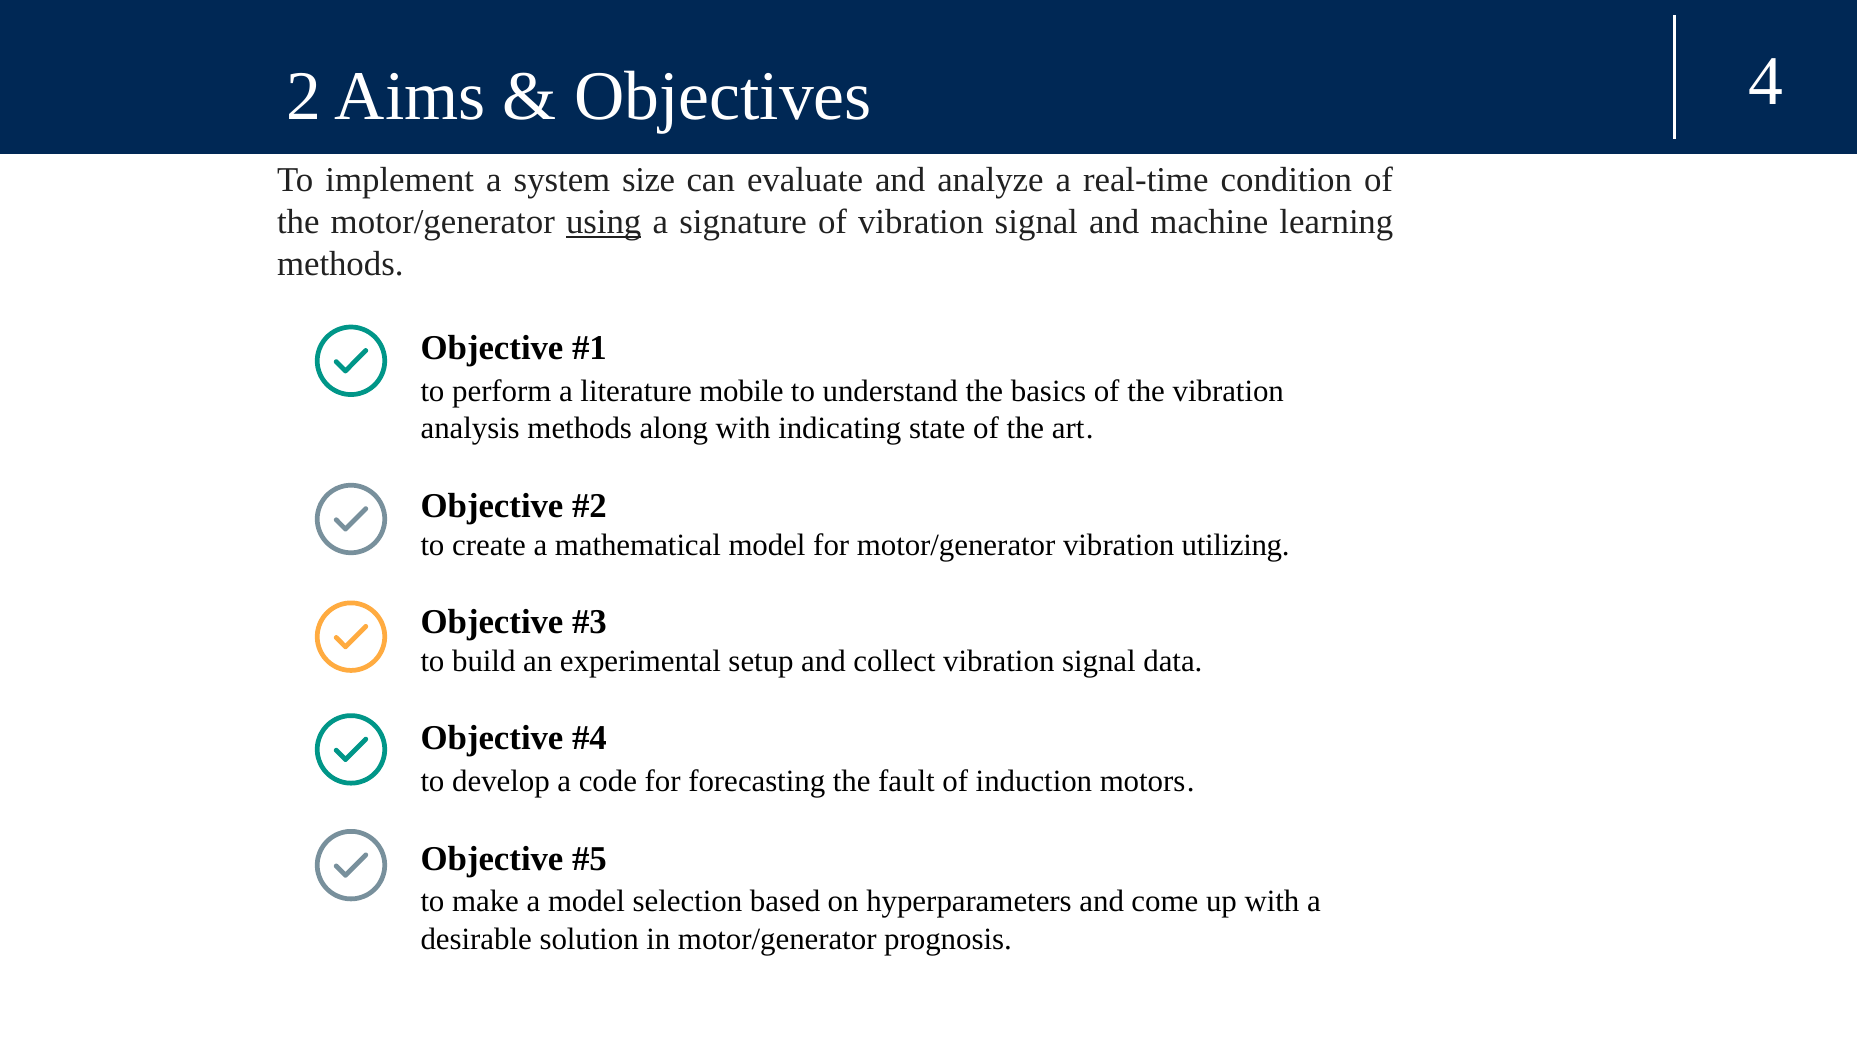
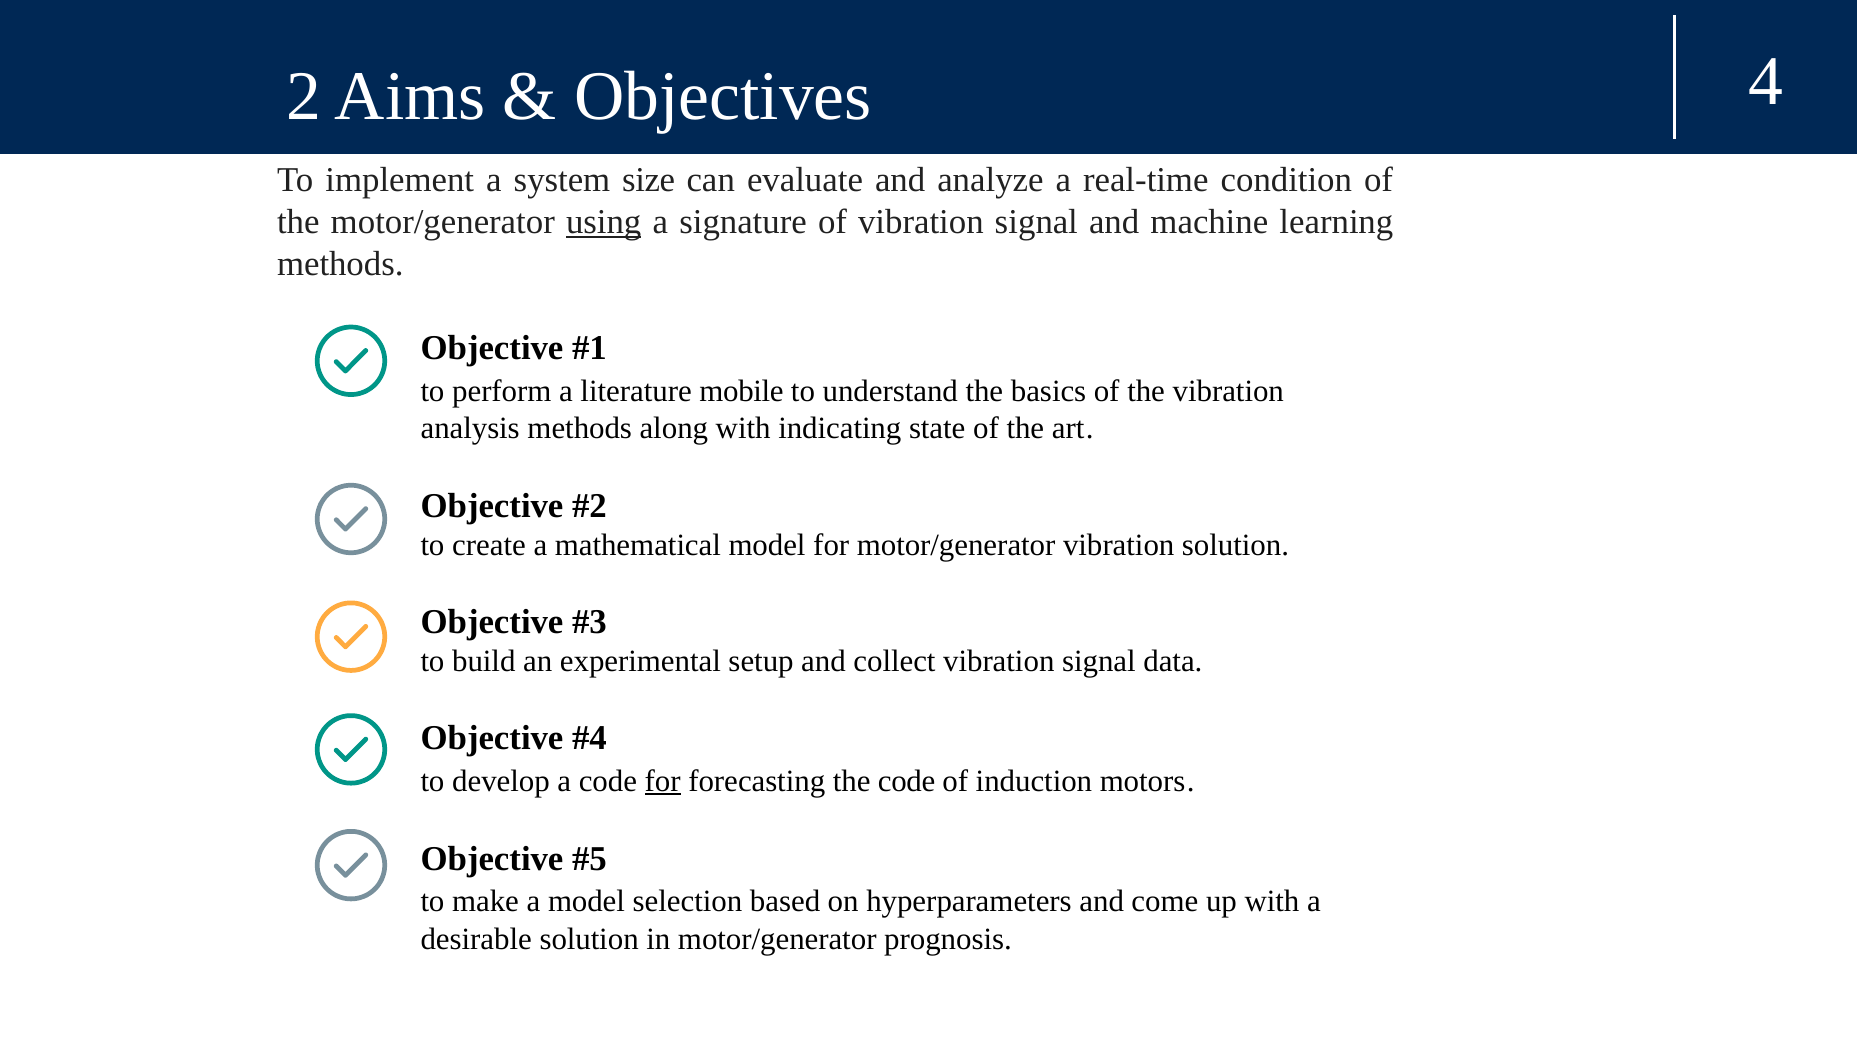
vibration utilizing: utilizing -> solution (1236, 545)
for underline: none -> present (663, 781)
the fault: fault -> code (907, 781)
